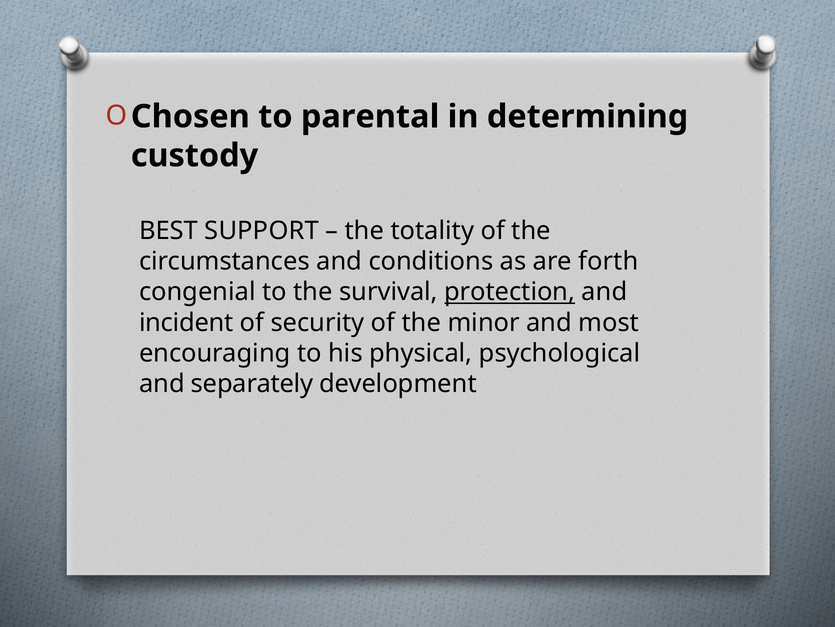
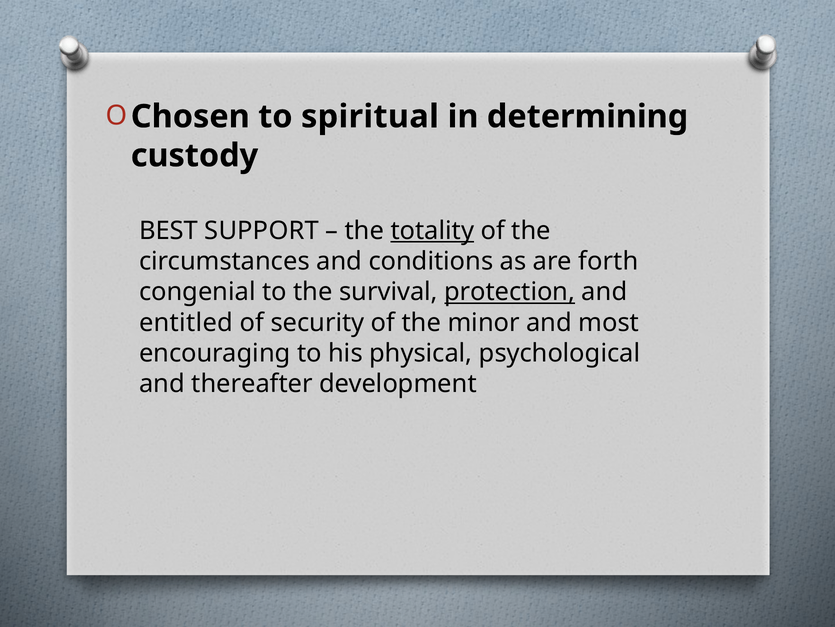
parental: parental -> spiritual (370, 116)
totality underline: none -> present (432, 231)
incident: incident -> entitled (186, 322)
separately: separately -> thereafter (252, 384)
